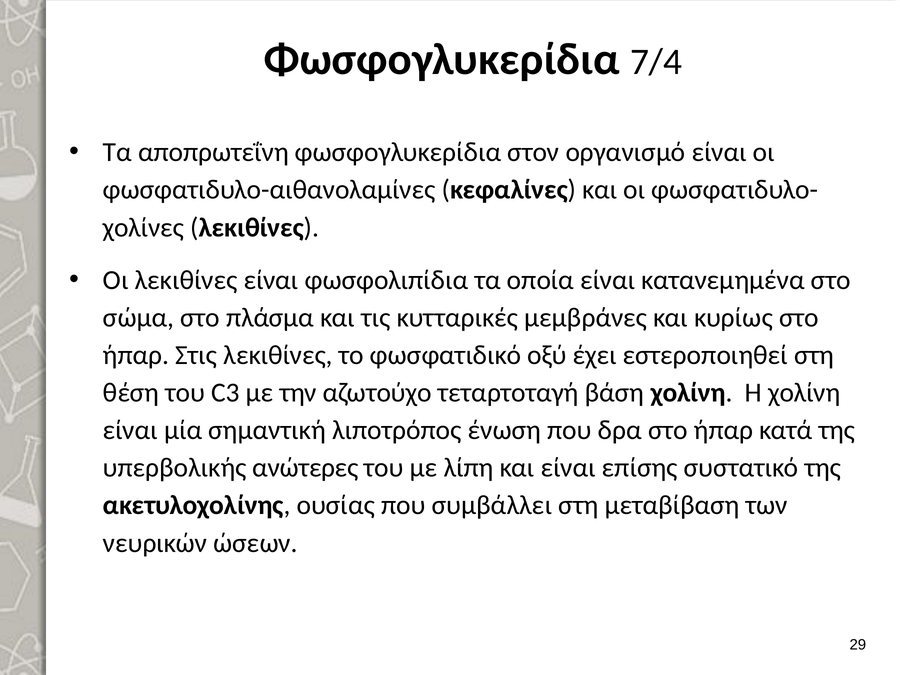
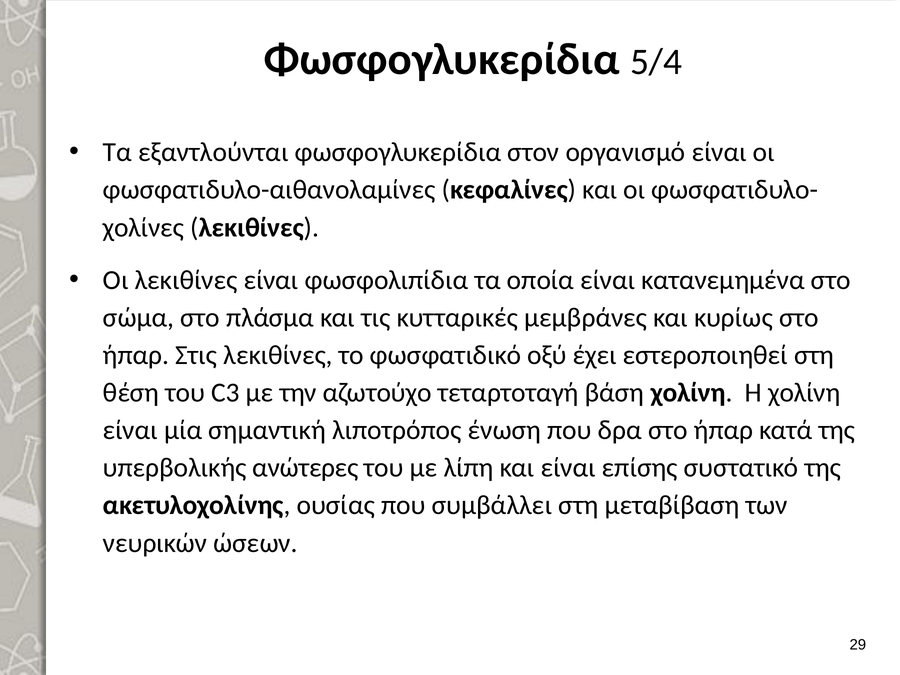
7/4: 7/4 -> 5/4 (656, 62)
αποπρωτεΐνη: αποπρωτεΐνη -> εξαντλούνται (213, 152)
